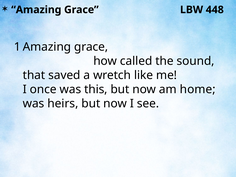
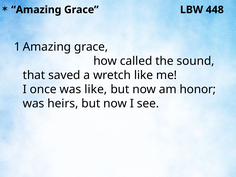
was this: this -> like (96, 89)
home: home -> honor (198, 89)
